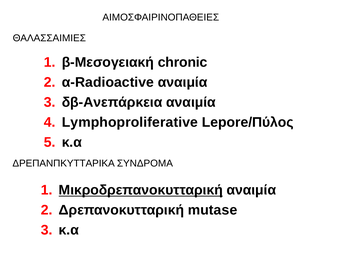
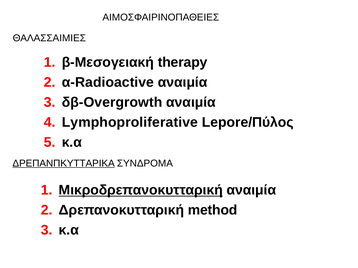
chronic: chronic -> therapy (183, 62)
δβ-Ανεπάρκεια: δβ-Ανεπάρκεια -> δβ-Overgrowth (112, 103)
ΔΡΕΠΑΝΠΚΥΤΤΑΡΙΚΑ underline: none -> present (64, 164)
mutase: mutase -> method (213, 211)
